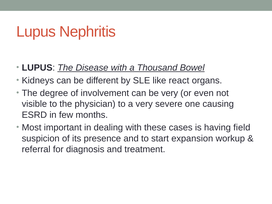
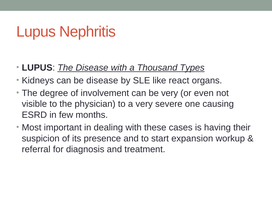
Bowel: Bowel -> Types (192, 68)
be different: different -> disease (102, 80)
field: field -> their (242, 128)
